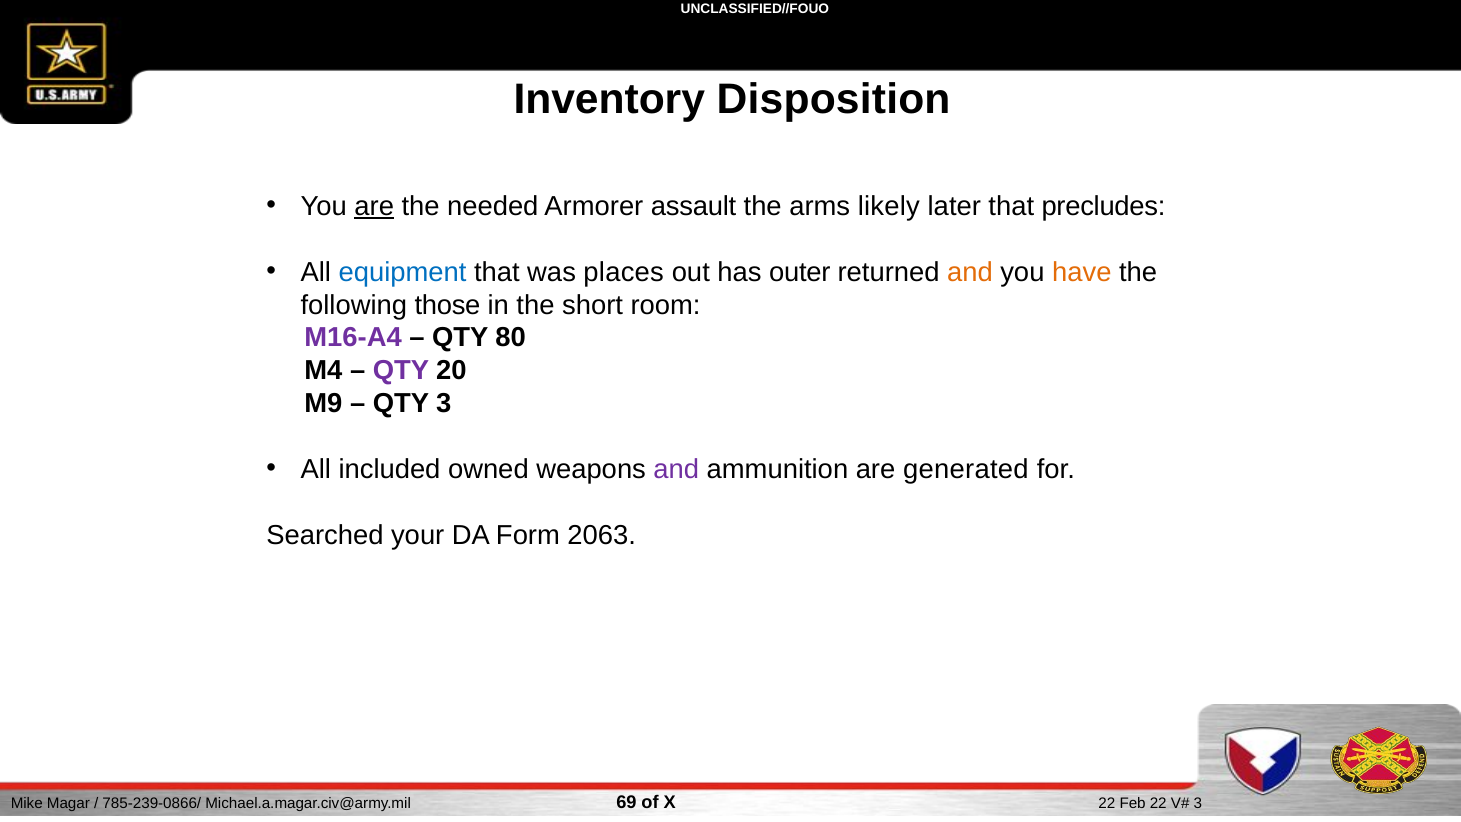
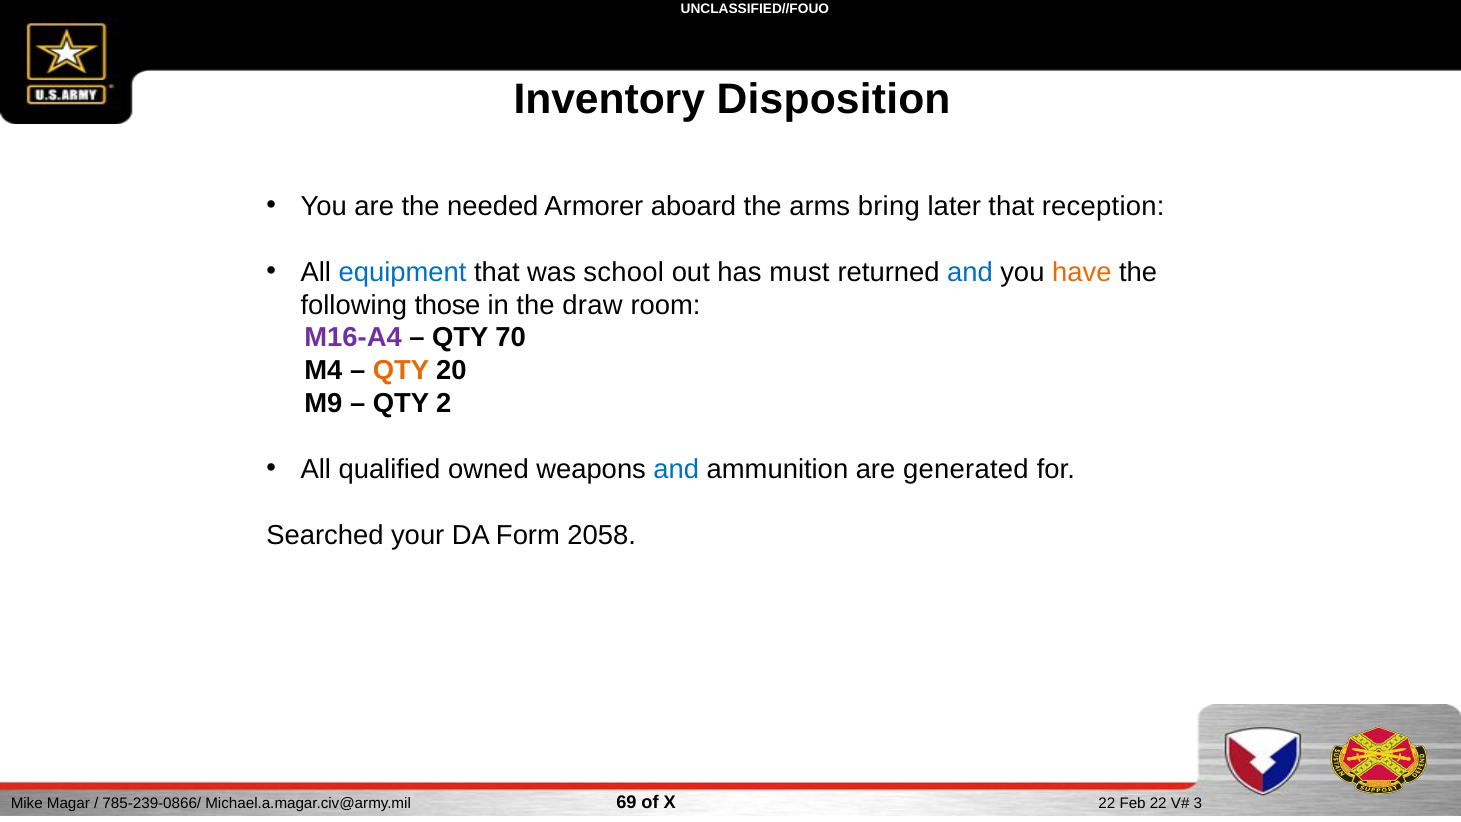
are underline: present -> none (374, 206)
assault: assault -> aboard (694, 206)
likely: likely -> bring (889, 206)
precludes: precludes -> reception (1103, 206)
places: places -> school (624, 272)
outer: outer -> must (799, 272)
and colour: orange -> blue (970, 272)
short: short -> draw (592, 305)
80: 80 -> 70 (511, 338)
QTY colour: purple -> orange (401, 371)
QTY 3: 3 -> 2 (444, 404)
included: included -> qualified (390, 469)
and colour: purple -> blue (676, 469)
2063: 2063 -> 2058 (602, 535)
